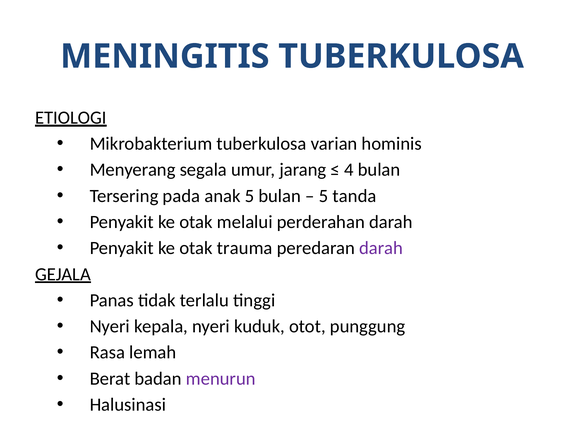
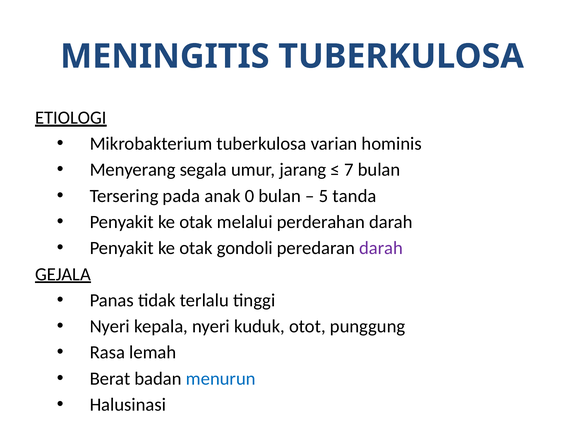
4: 4 -> 7 (349, 170)
anak 5: 5 -> 0 (249, 196)
trauma: trauma -> gondoli (245, 248)
menurun colour: purple -> blue (221, 379)
